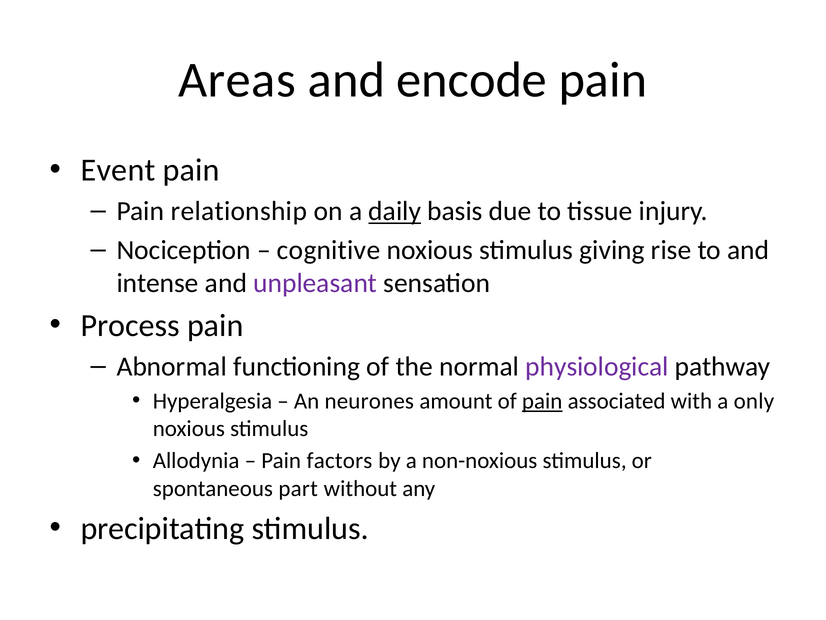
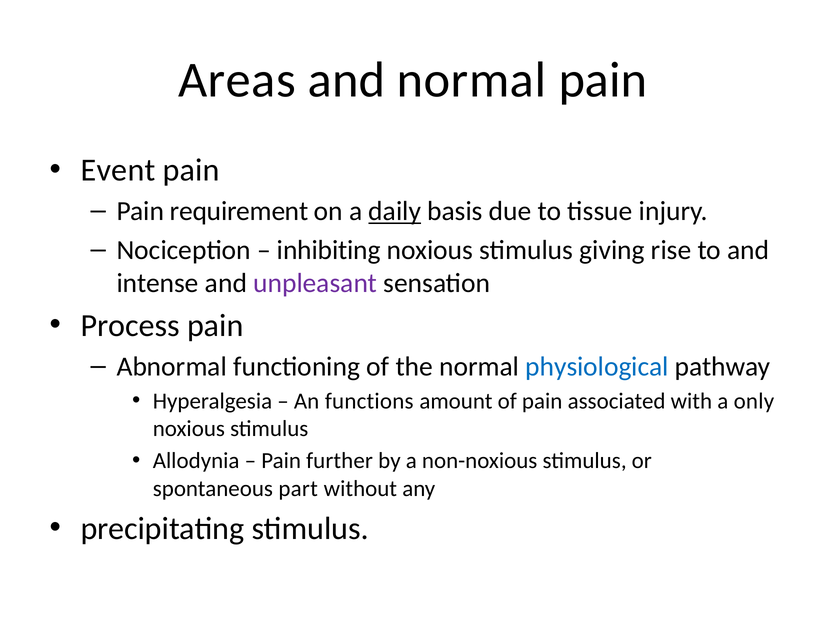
and encode: encode -> normal (471, 80)
relationship: relationship -> requirement (239, 211)
cognitive: cognitive -> inhibiting (329, 250)
physiological colour: purple -> blue (597, 366)
neurones: neurones -> functions (369, 401)
pain underline: present -> none (542, 401)
factors: factors -> further (340, 461)
